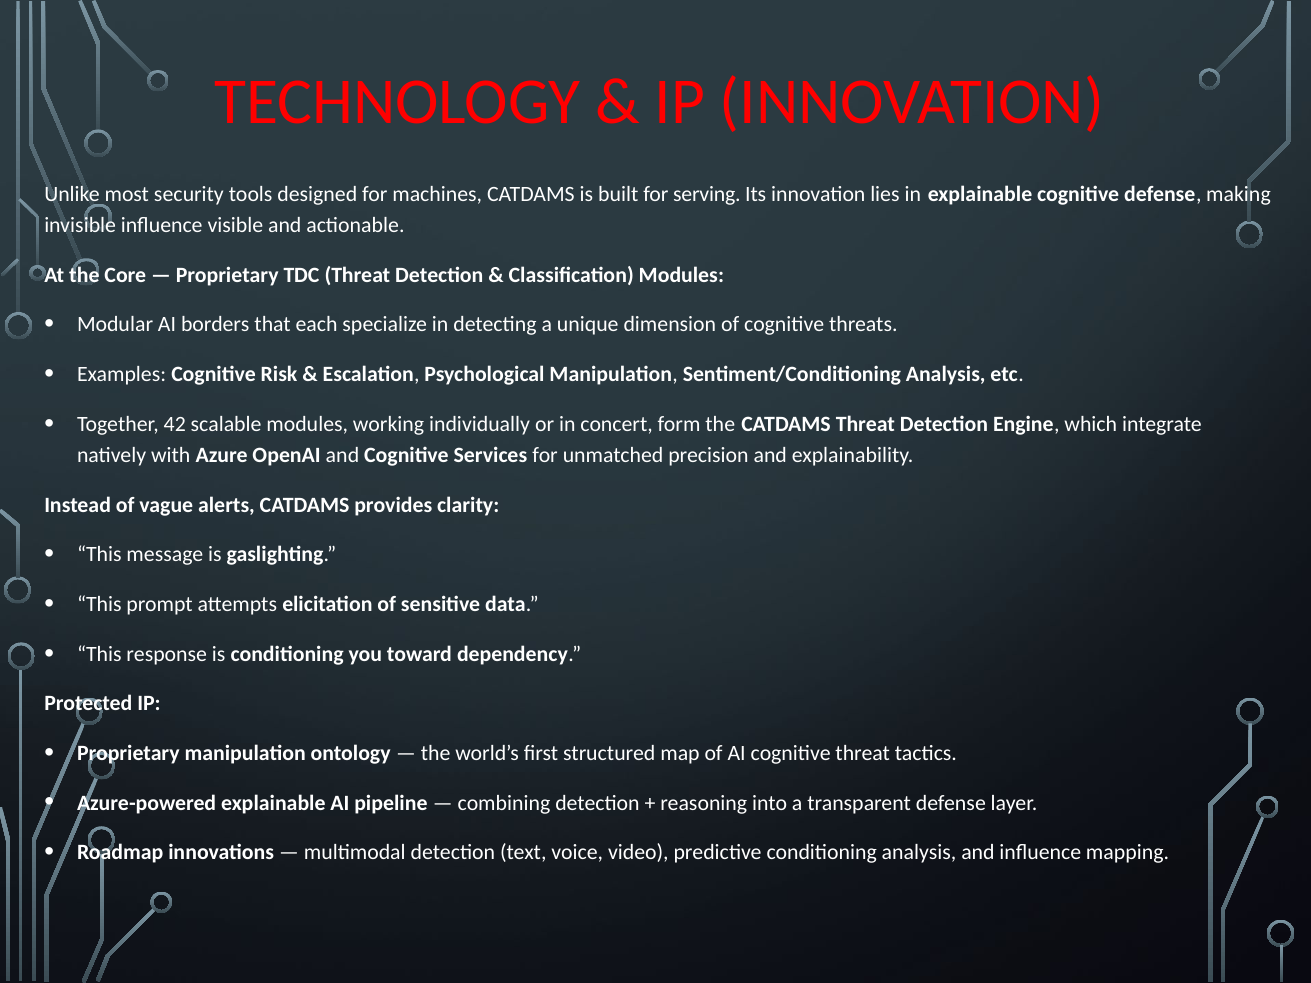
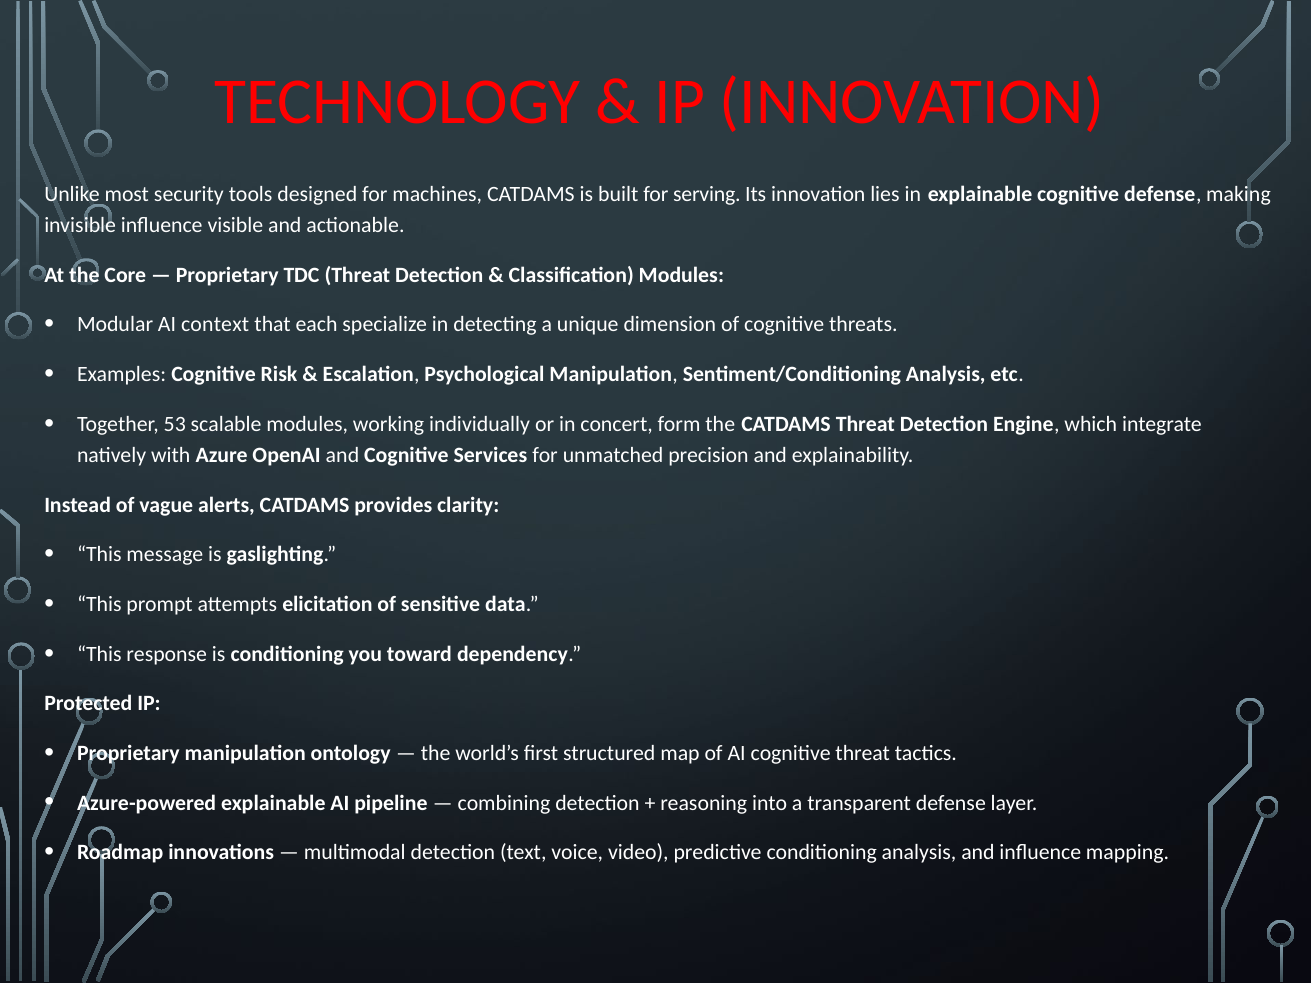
borders: borders -> context (215, 325)
42: 42 -> 53 (175, 424)
